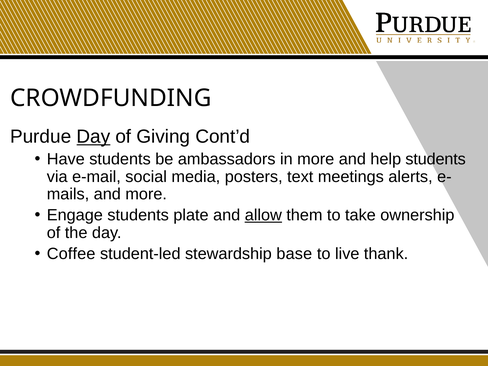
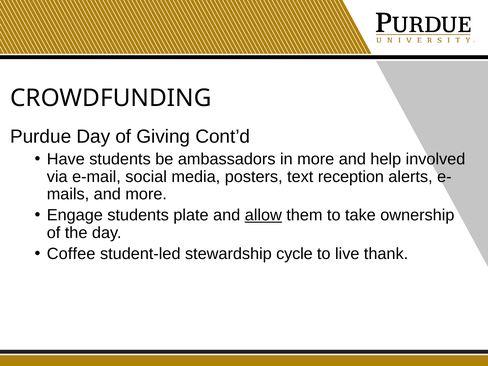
Day underline: present -> none (93, 137)
help students: students -> involved (436, 159)
meetings: meetings -> reception (351, 177)
base: base -> cycle (294, 254)
